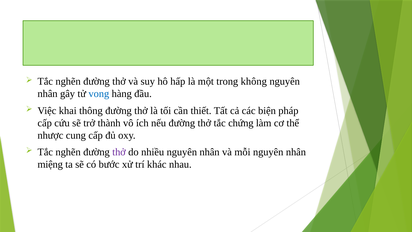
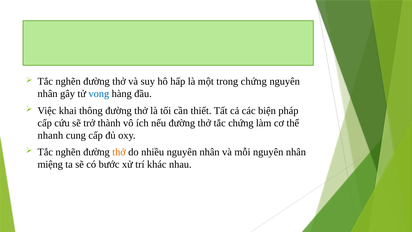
trong không: không -> chứng (254, 81)
nhược: nhược -> nhanh (50, 135)
thở colour: purple -> orange (119, 152)
